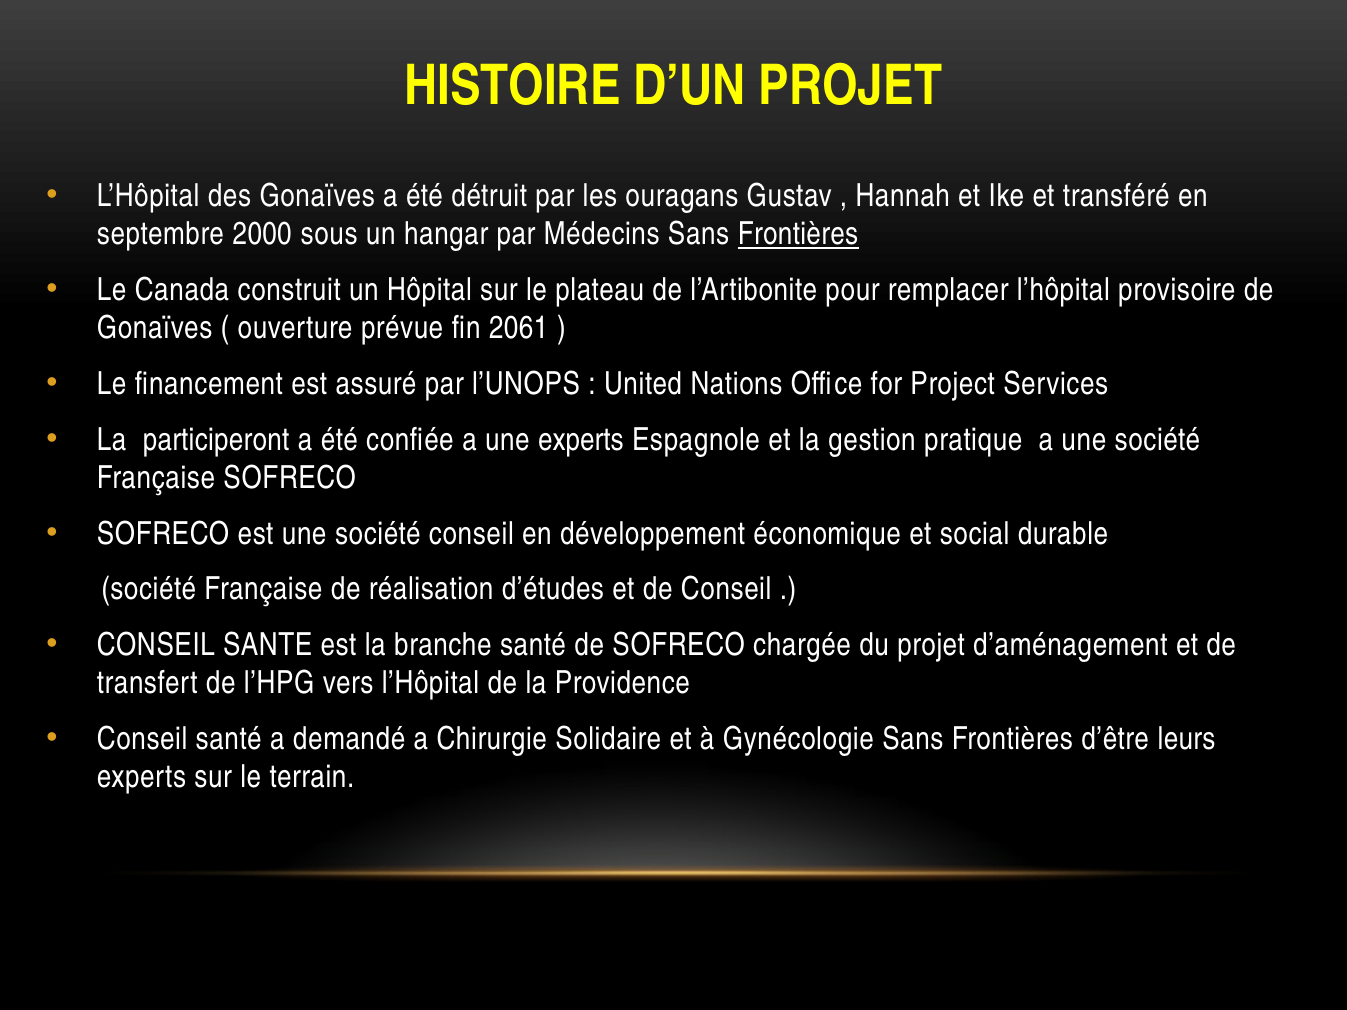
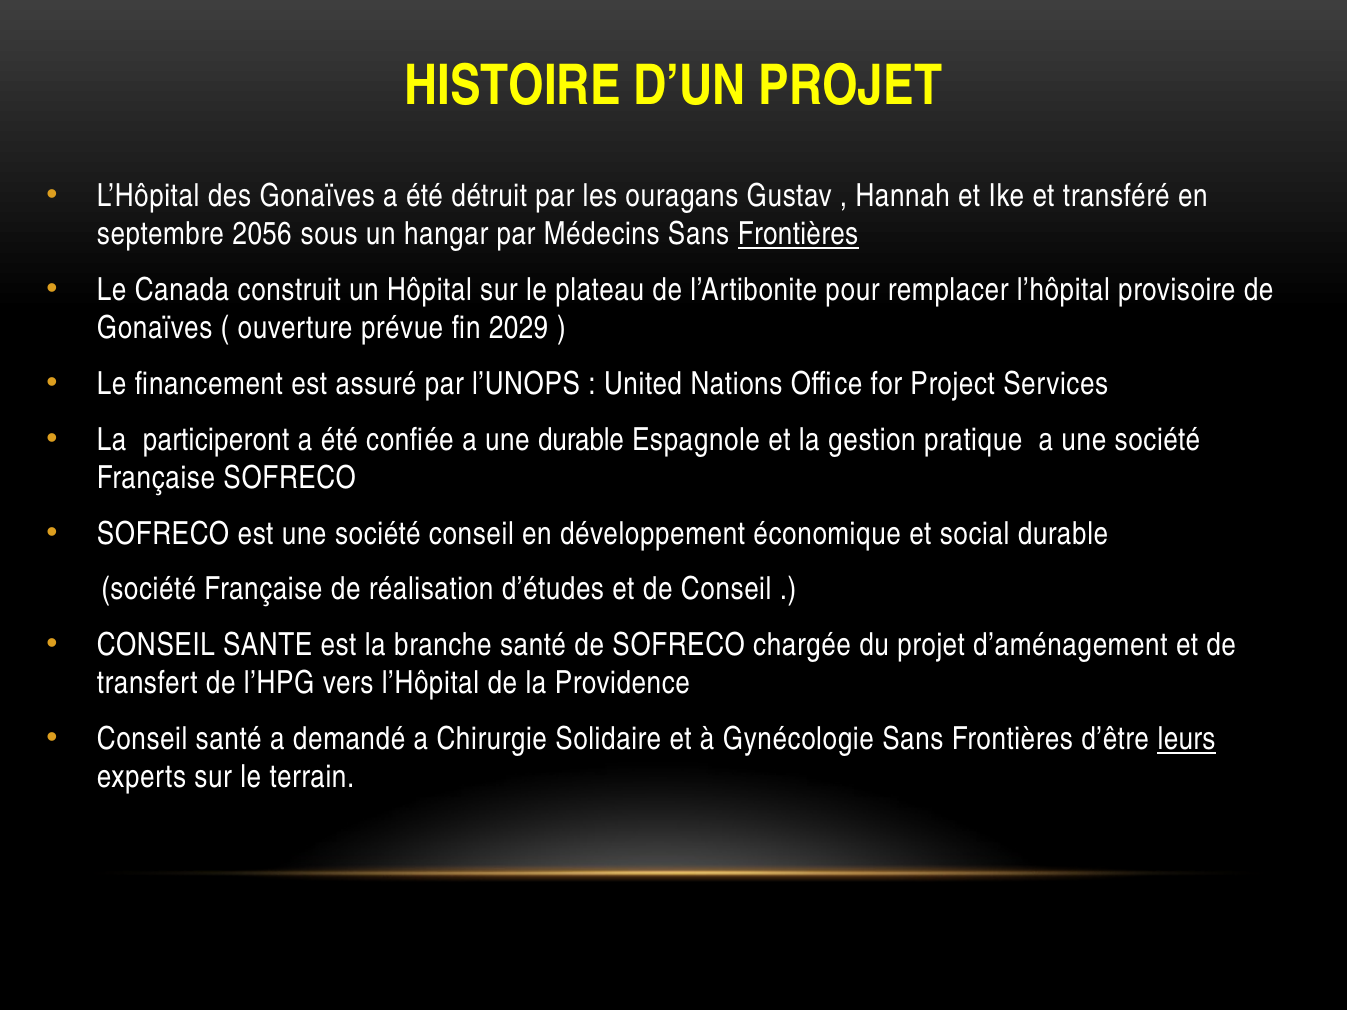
2000: 2000 -> 2056 (262, 234)
2061: 2061 -> 2029 (519, 328)
une experts: experts -> durable (581, 440)
leurs underline: none -> present (1187, 739)
